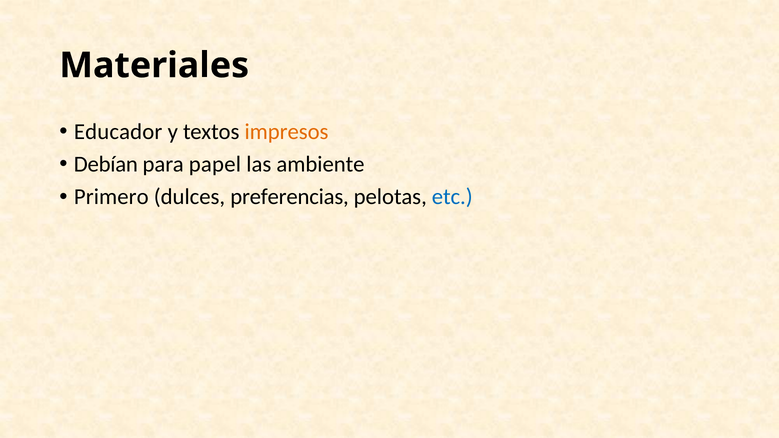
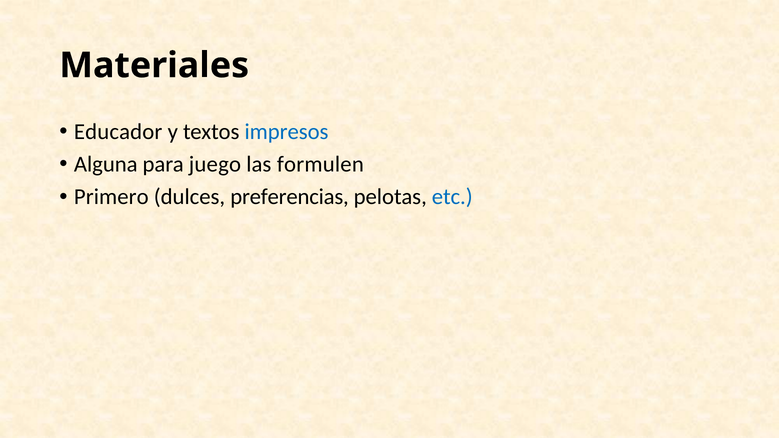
impresos colour: orange -> blue (287, 132)
Debían: Debían -> Alguna (106, 164)
papel: papel -> juego (215, 164)
ambiente: ambiente -> formulen (320, 164)
